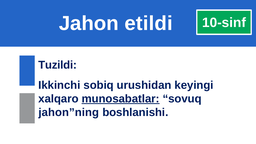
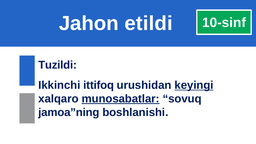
sobiq: sobiq -> ittifoq (99, 85)
keyingi underline: none -> present (194, 85)
jahon”ning: jahon”ning -> jamoa”ning (69, 112)
